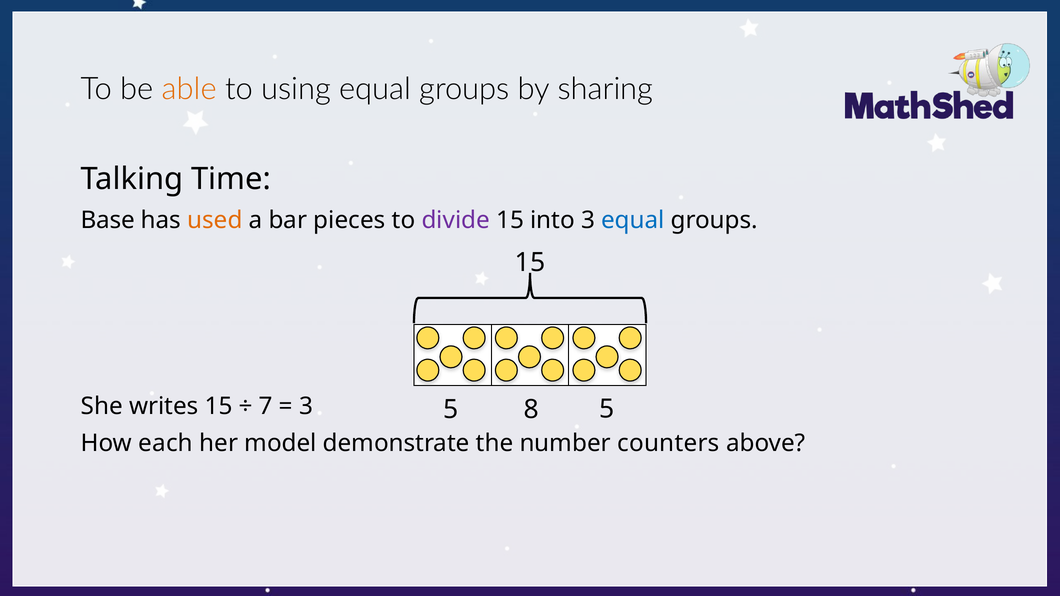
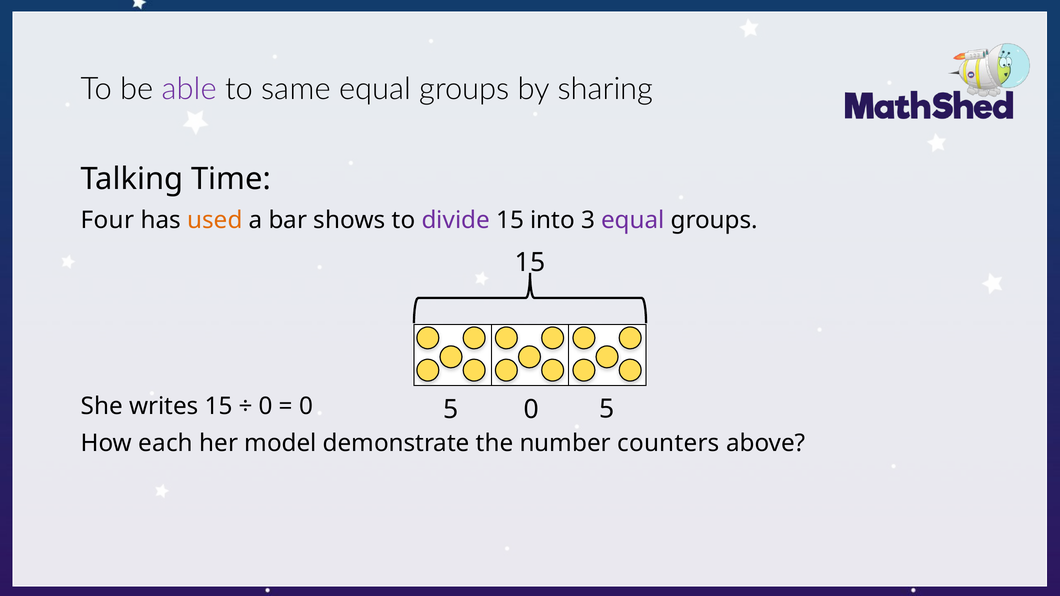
able colour: orange -> purple (189, 89)
using: using -> same (296, 89)
Base: Base -> Four (108, 220)
pieces: pieces -> shows (349, 220)
equal colour: blue -> purple (633, 220)
7: 7 -> 0 (266, 406)
3: 3 -> 0 (306, 406)
5 8: 8 -> 0 (531, 410)
